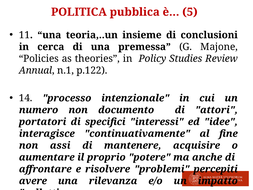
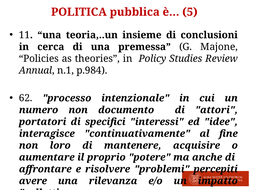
p.122: p.122 -> p.984 (92, 70)
14: 14 -> 62 (26, 98)
assi: assi -> loro (60, 145)
